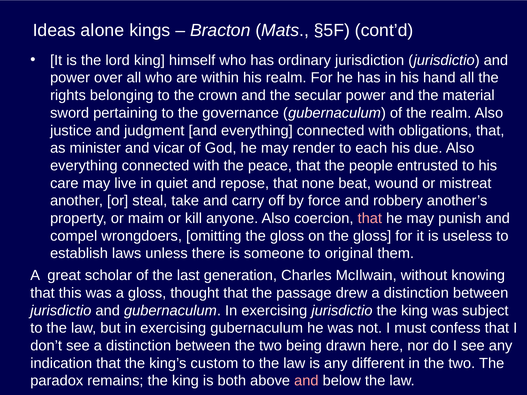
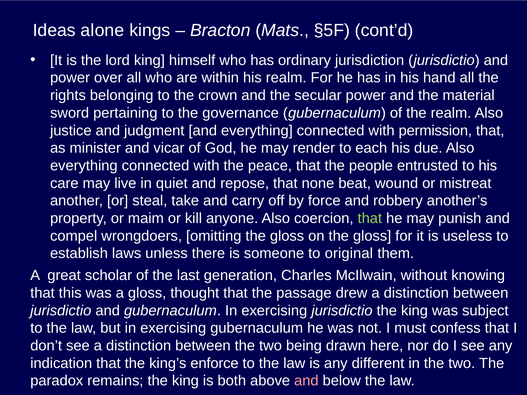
obligations: obligations -> permission (435, 131)
that colour: pink -> light green (370, 218)
custom: custom -> enforce (215, 363)
